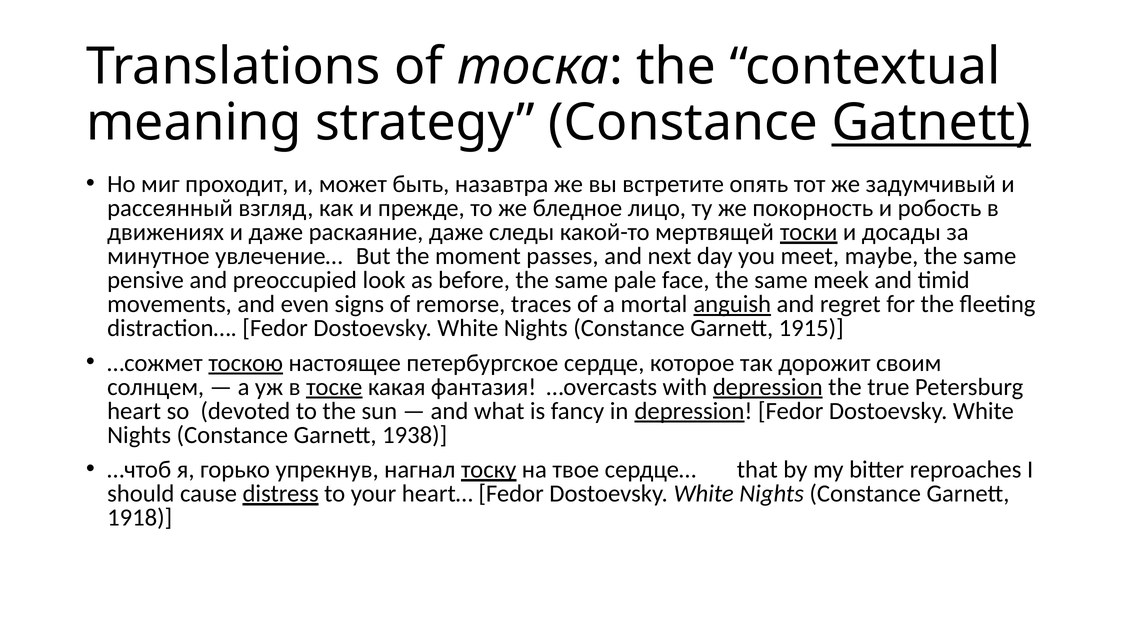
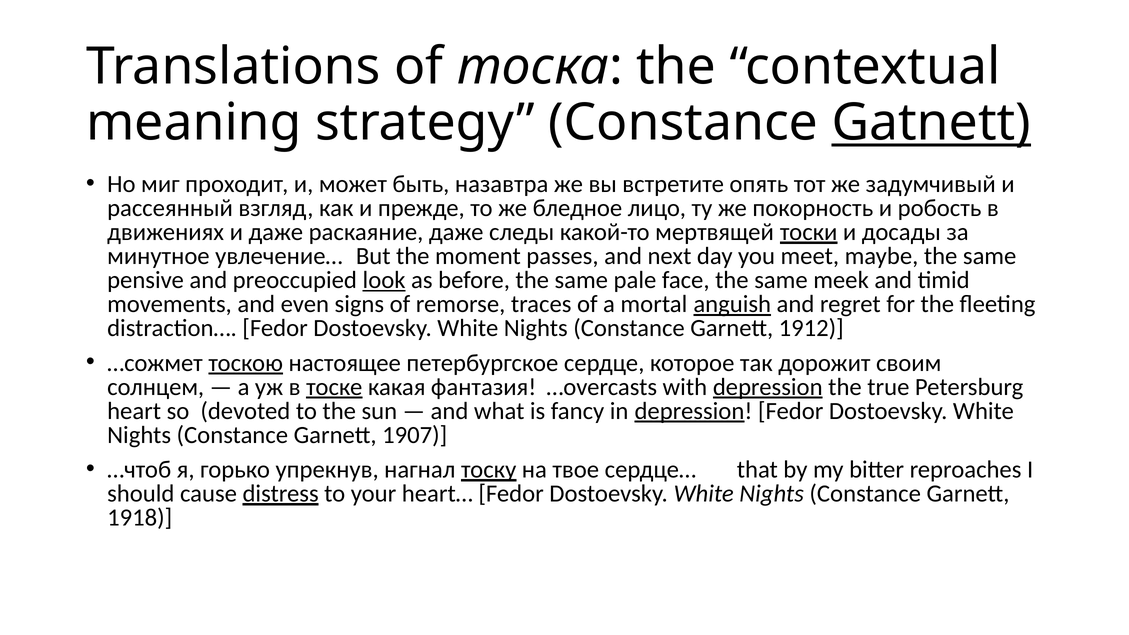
look underline: none -> present (384, 280)
1915: 1915 -> 1912 (811, 328)
1938: 1938 -> 1907 (415, 435)
